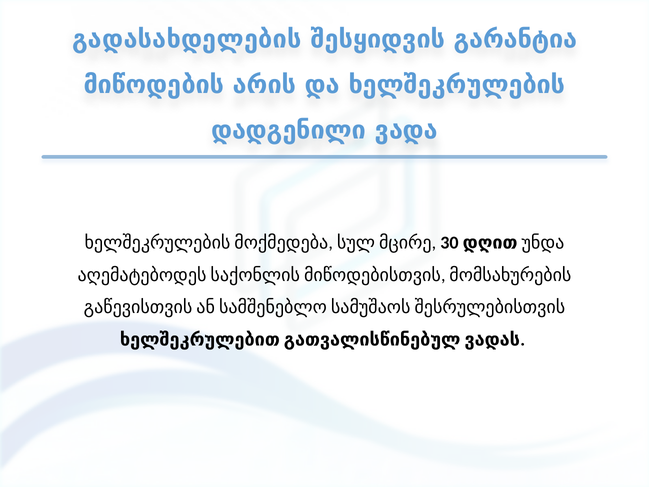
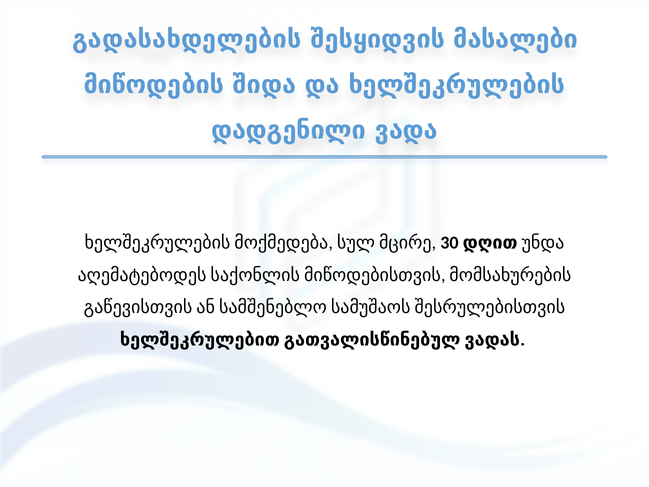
გარანტია: გარანტია -> მასალები (516, 40)
არის: არის -> შიდა (265, 85)
